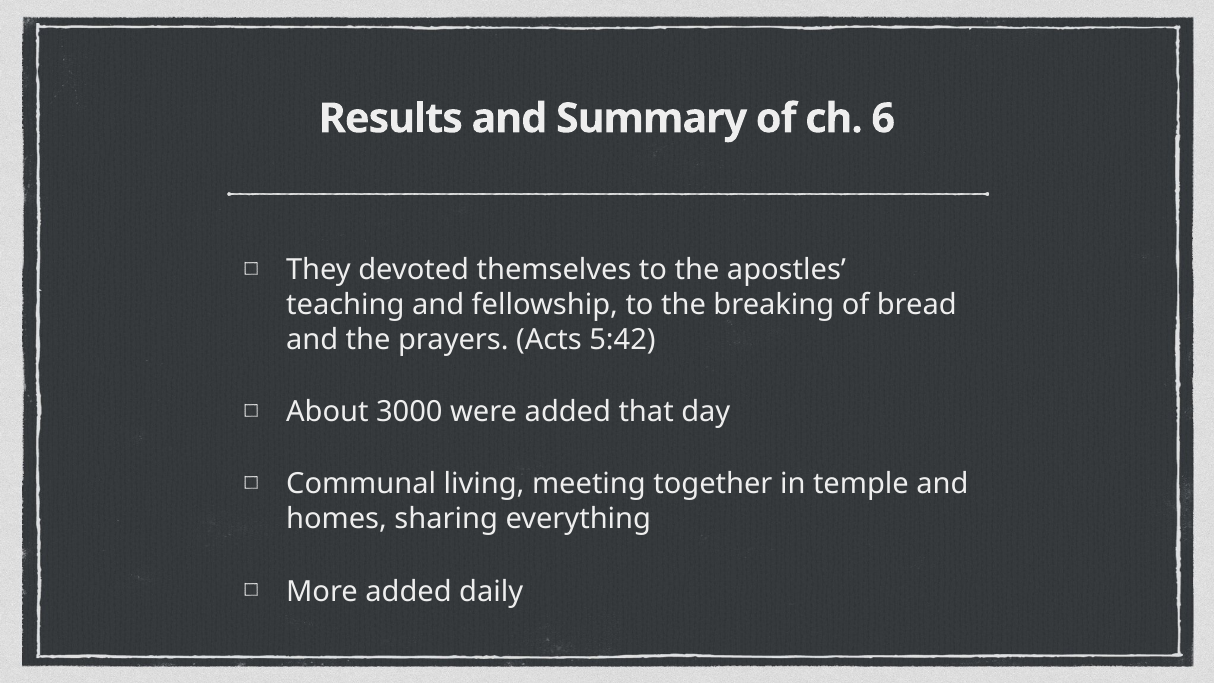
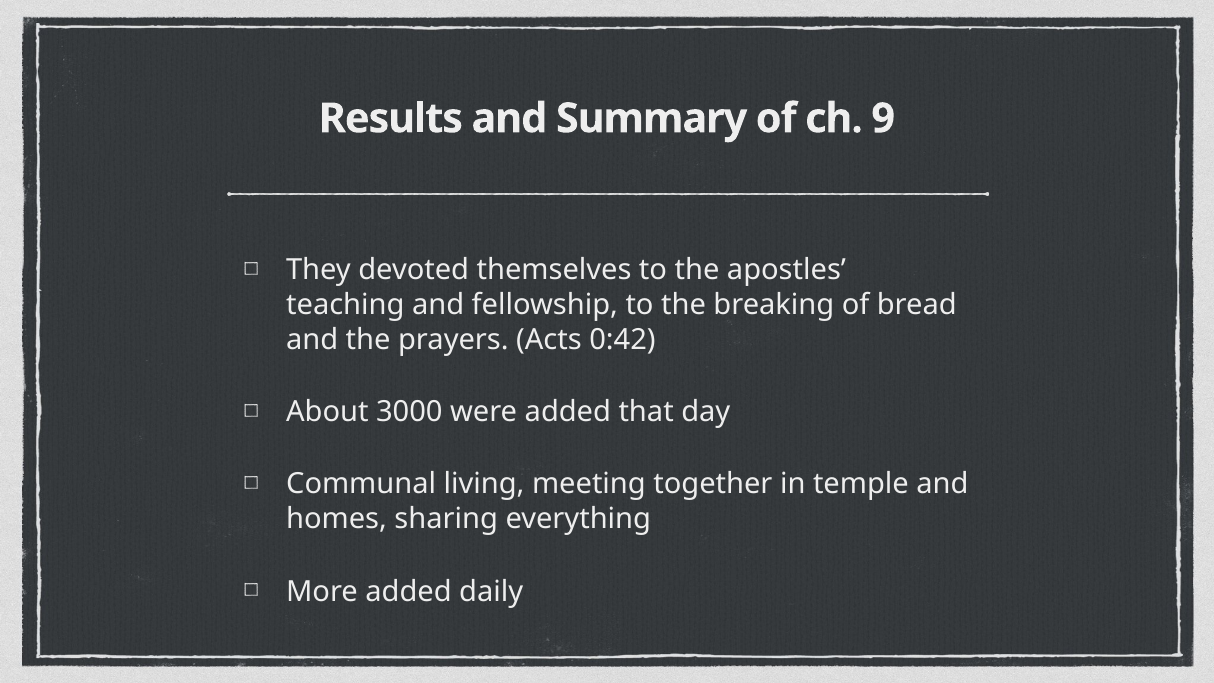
6: 6 -> 9 (883, 119)
5:42: 5:42 -> 0:42 (623, 340)
